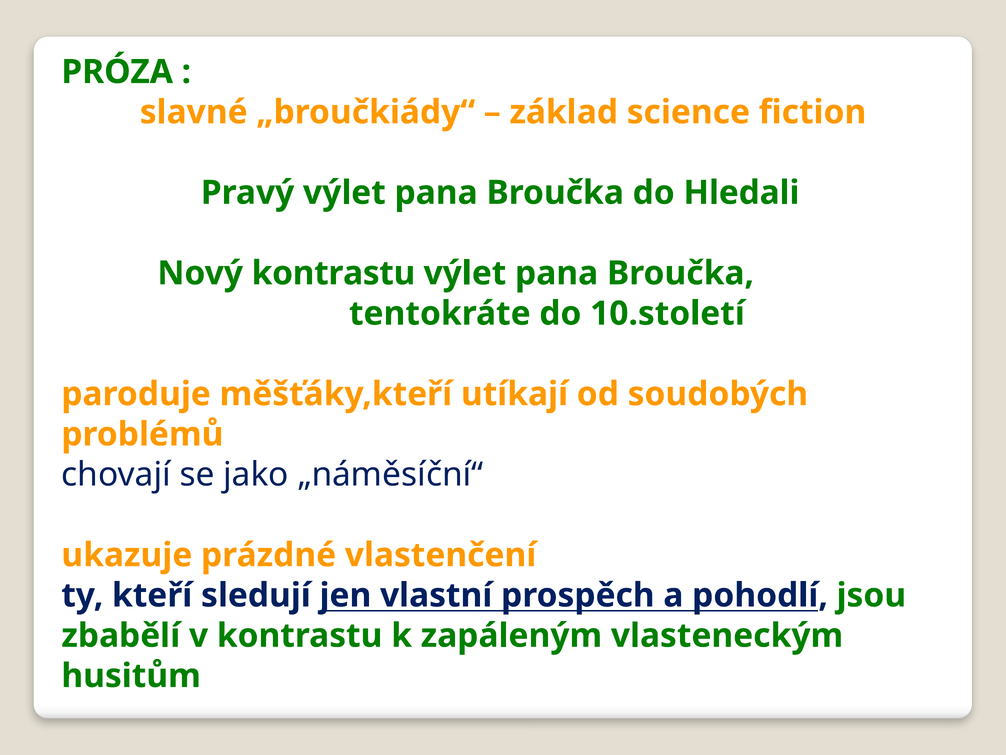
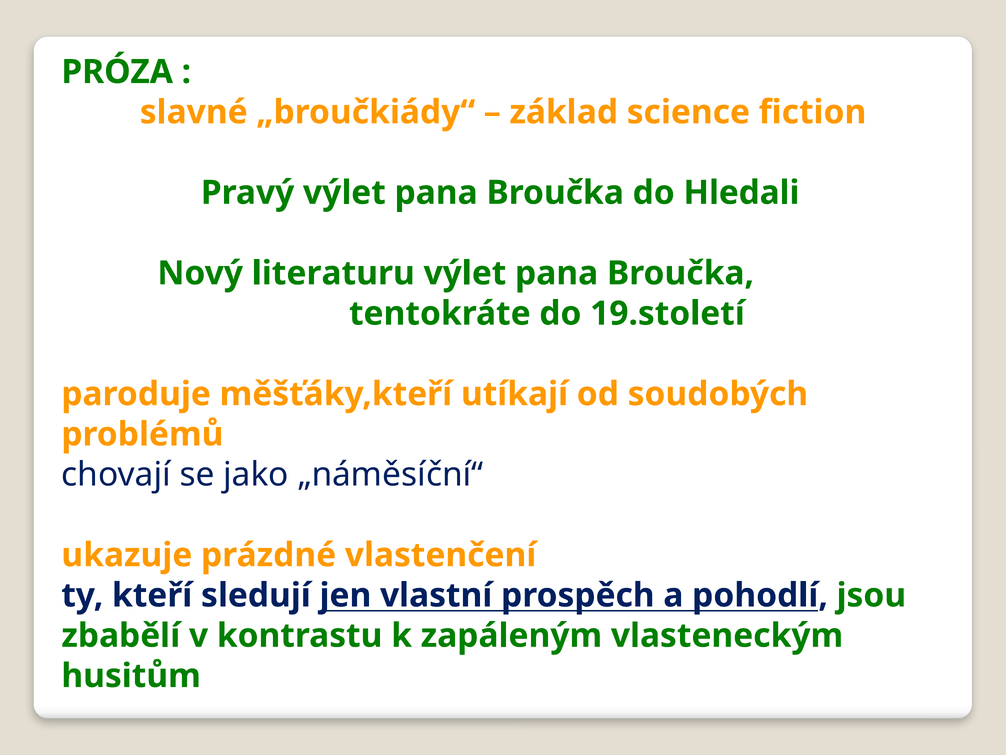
Nový kontrastu: kontrastu -> literaturu (333, 273)
10.století: 10.století -> 19.století (667, 313)
